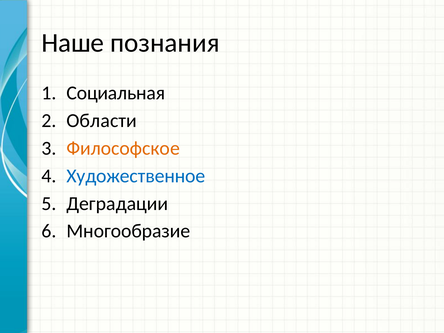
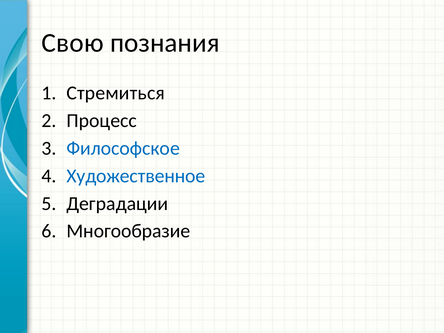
Наше: Наше -> Свою (73, 43)
Социальная: Социальная -> Стремиться (116, 93)
Области: Области -> Процесс (102, 121)
Философское colour: orange -> blue (123, 148)
